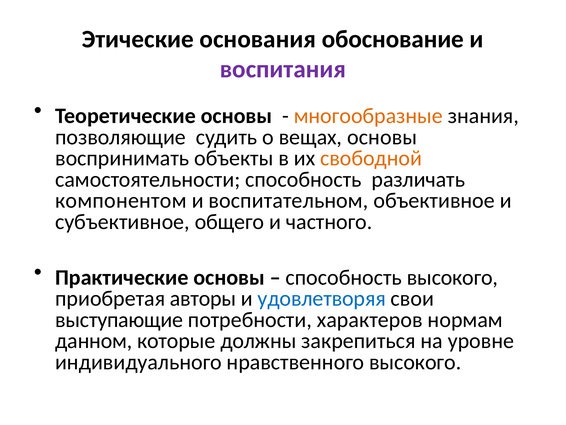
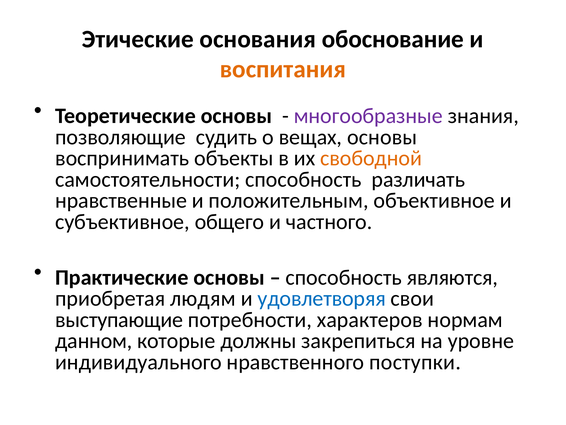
воспитания colour: purple -> orange (283, 69)
многообразные colour: orange -> purple (368, 116)
компонентом: компонентом -> нравственные (121, 200)
воспитательном: воспитательном -> положительным (289, 200)
способность высокого: высокого -> являются (452, 277)
авторы: авторы -> людям (203, 298)
нравственного высокого: высокого -> поступки (415, 362)
